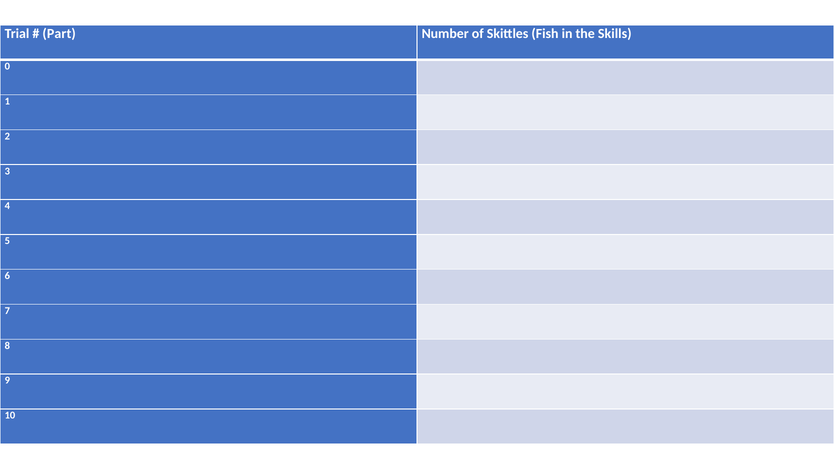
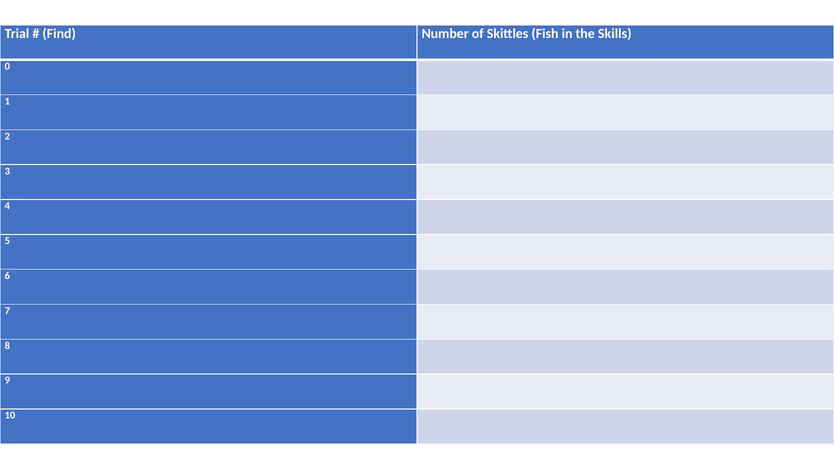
Part: Part -> Find (59, 34)
